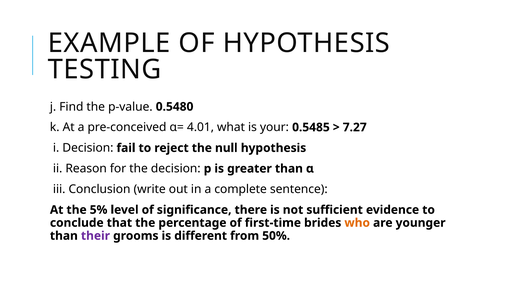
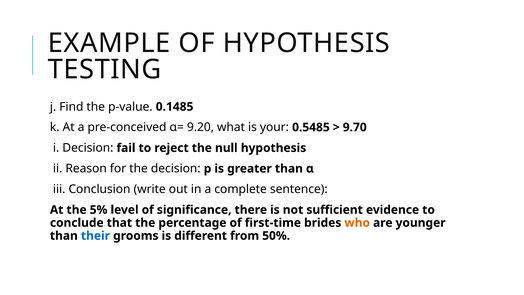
0.5480: 0.5480 -> 0.1485 (175, 107)
4.01: 4.01 -> 9.20 (200, 127)
7.27: 7.27 -> 9.70 (355, 127)
their colour: purple -> blue (95, 236)
